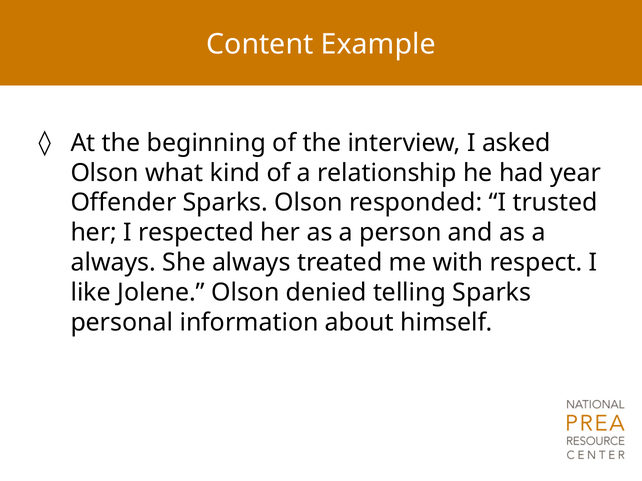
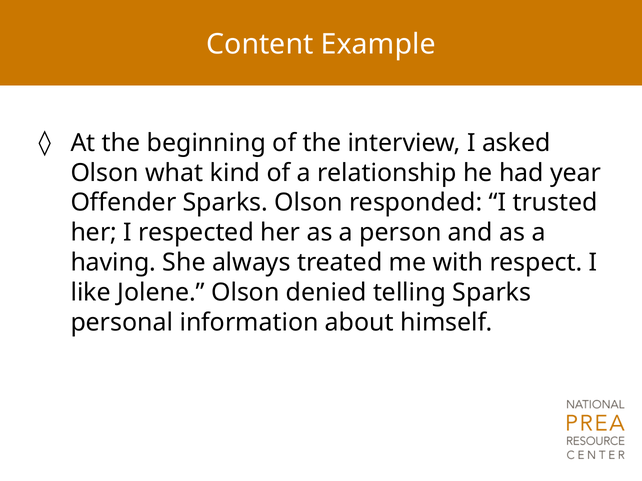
always: always -> having (113, 263)
